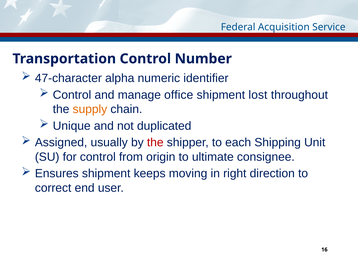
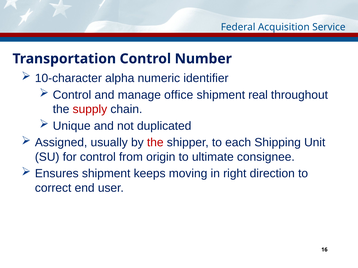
47-character: 47-character -> 10-character (68, 78)
lost: lost -> real (258, 95)
supply colour: orange -> red (90, 109)
